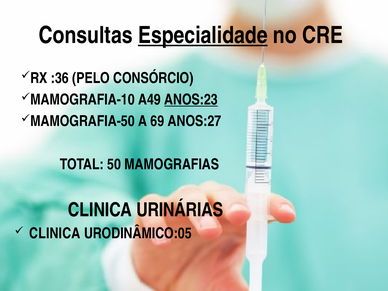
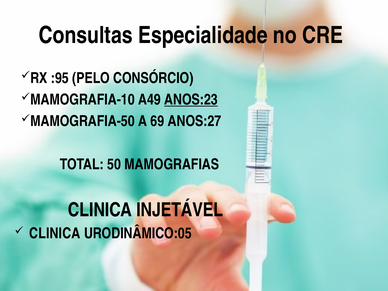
Especialidade underline: present -> none (203, 35)
:36: :36 -> :95 (60, 78)
URINÁRIAS: URINÁRIAS -> INJETÁVEL (180, 210)
